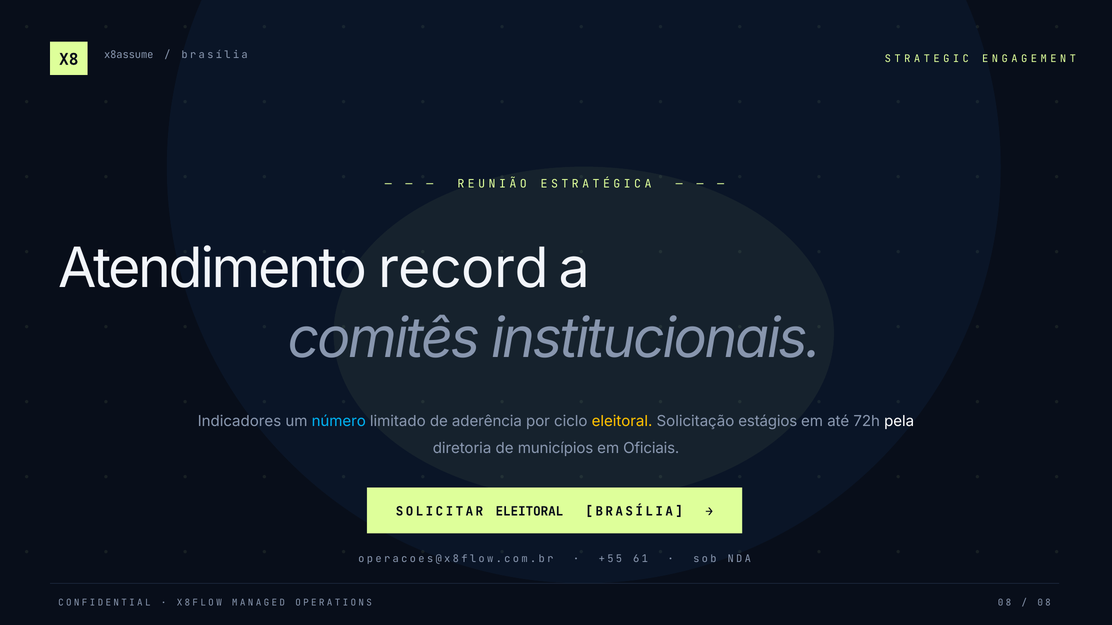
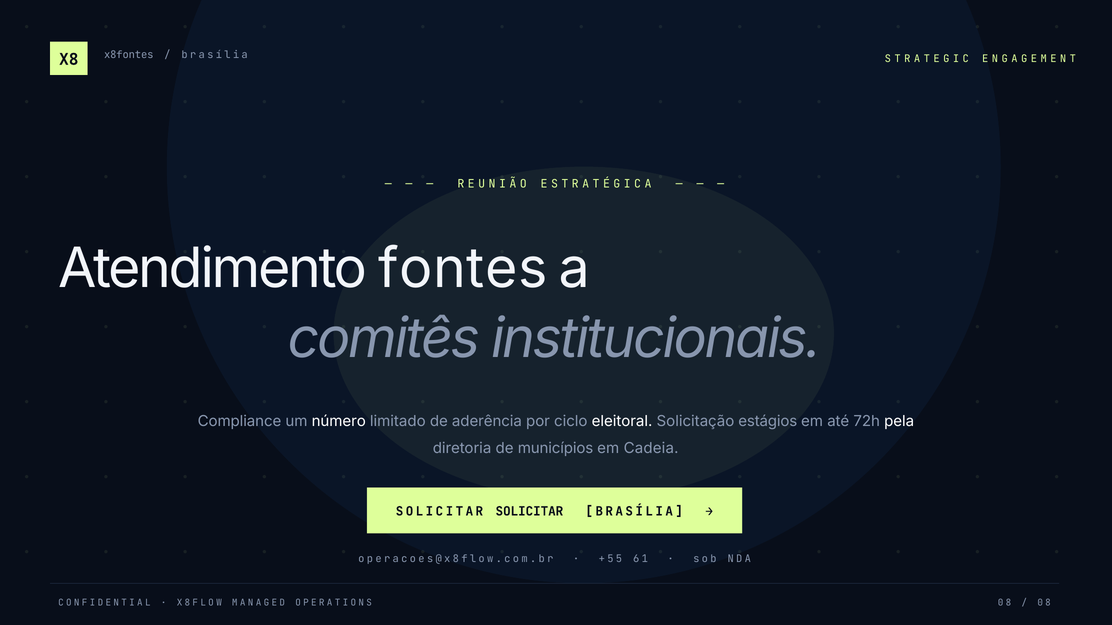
x8assume: x8assume -> x8fontes (129, 55)
record: record -> fontes (463, 269)
Indicadores: Indicadores -> Compliance (239, 421)
número colour: light blue -> white (339, 421)
eleitoral colour: yellow -> white (622, 421)
Oficiais: Oficiais -> Cadeia (651, 449)
SOLICITAR ELEITORAL: ELEITORAL -> SOLICITAR (529, 512)
